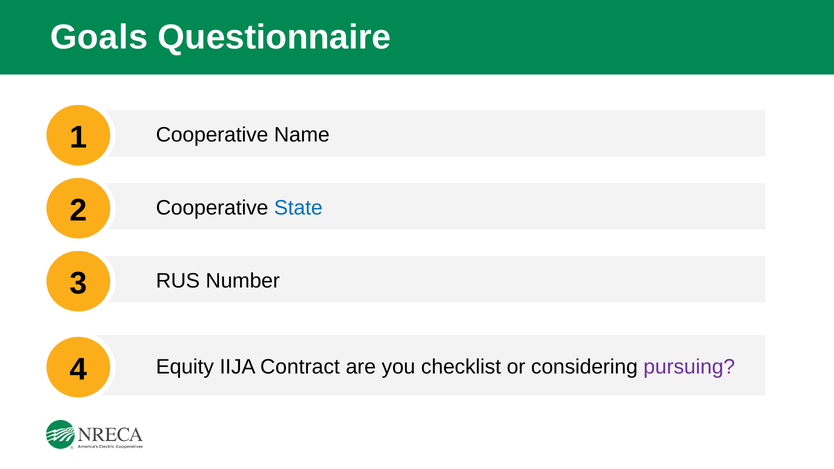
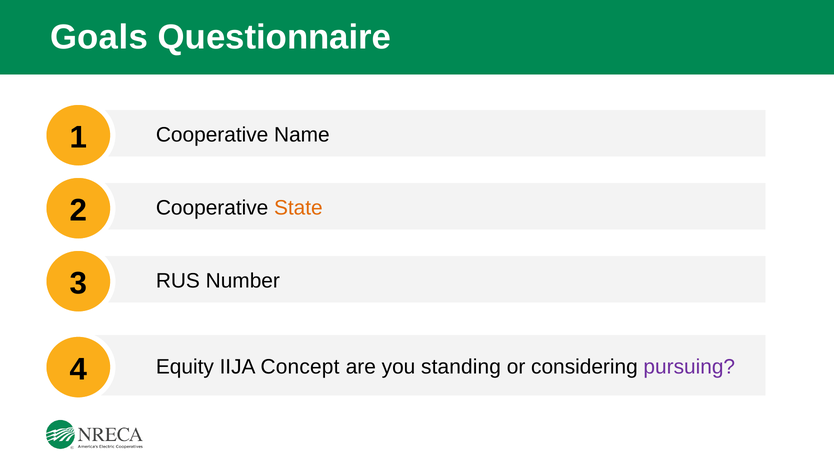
State colour: blue -> orange (298, 208)
Contract: Contract -> Concept (300, 367)
checklist: checklist -> standing (461, 367)
